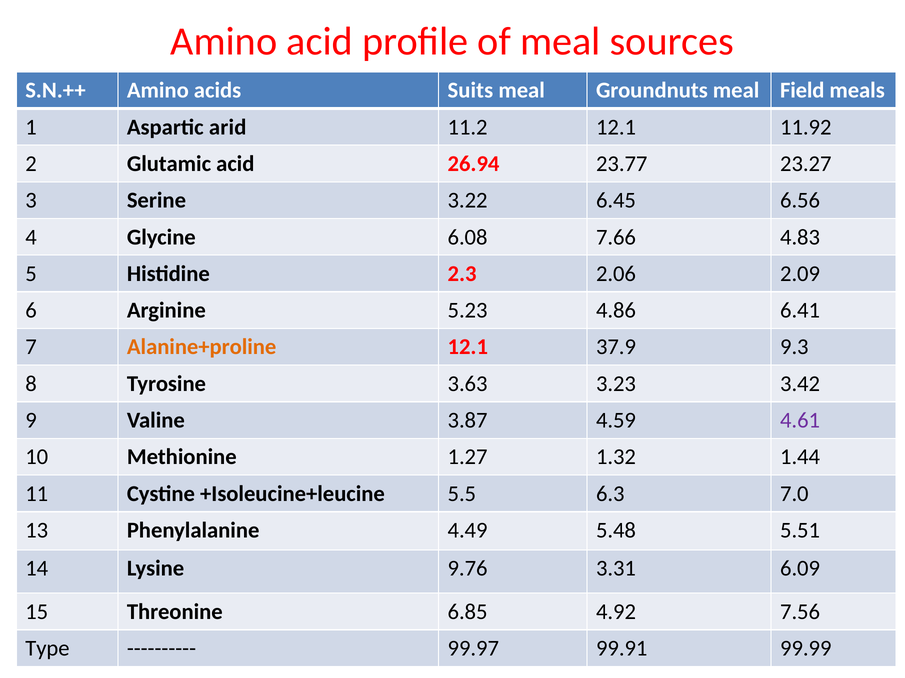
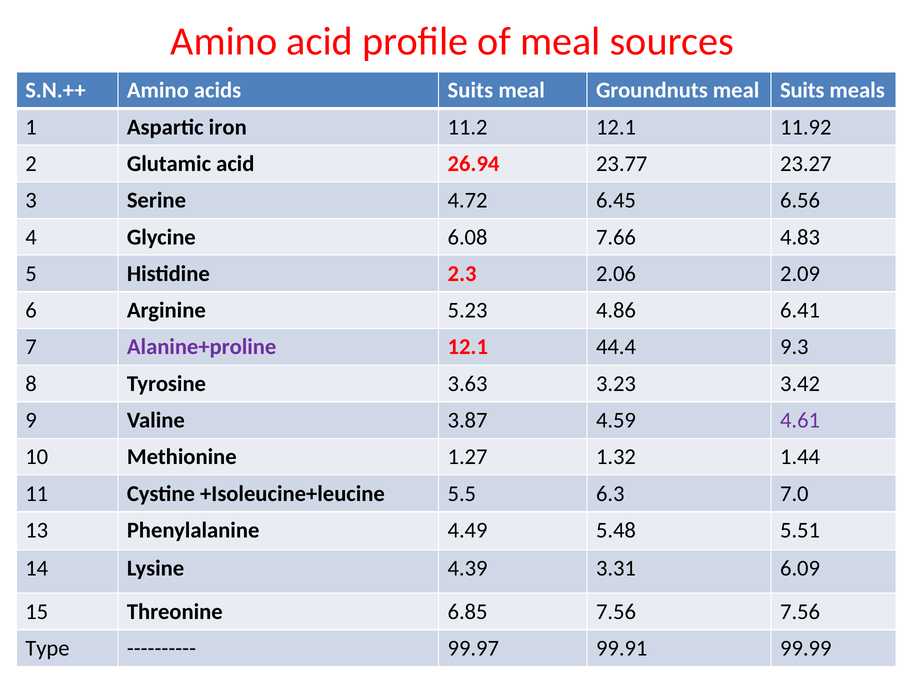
meal Field: Field -> Suits (802, 91)
arid: arid -> iron (228, 127)
3.22: 3.22 -> 4.72 (468, 201)
Alanine+proline colour: orange -> purple (202, 347)
37.9: 37.9 -> 44.4 (616, 347)
9.76: 9.76 -> 4.39 (468, 569)
6.85 4.92: 4.92 -> 7.56 (616, 612)
